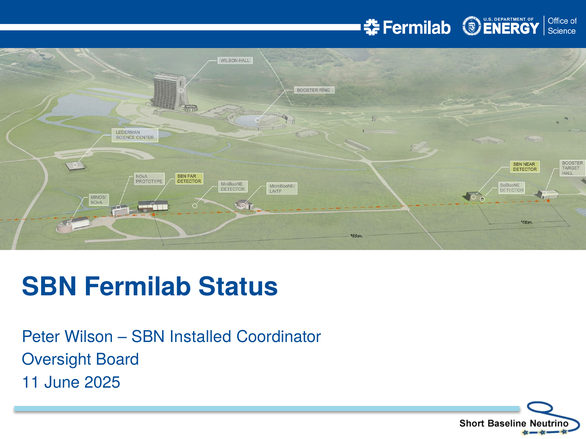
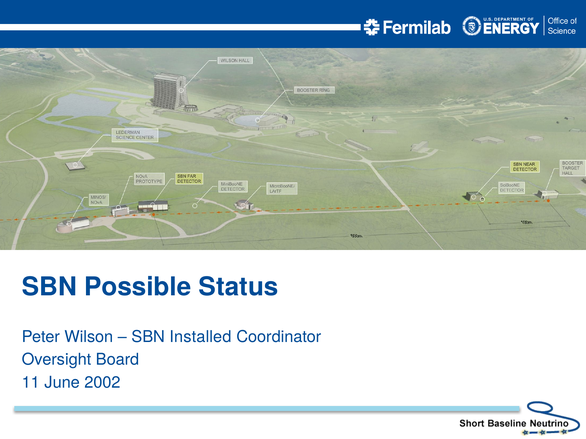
Fermilab: Fermilab -> Possible (138, 287)
2025: 2025 -> 2002 (102, 383)
